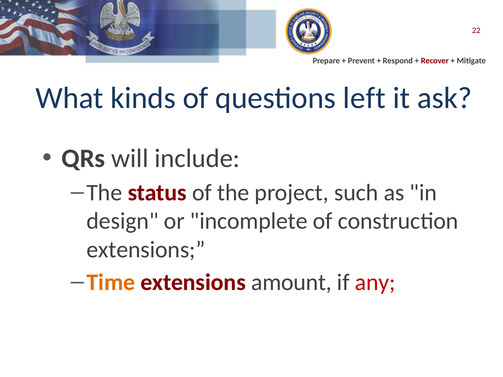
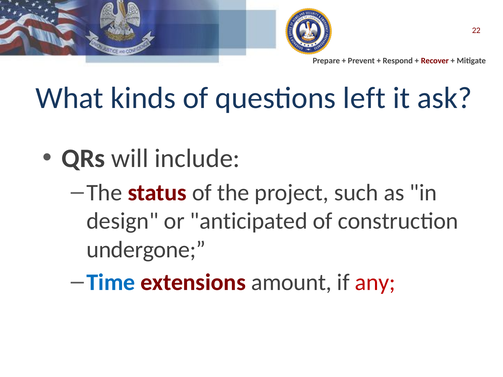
incomplete: incomplete -> anticipated (249, 221)
extensions: extensions -> undergone (146, 250)
Time colour: orange -> blue (111, 282)
